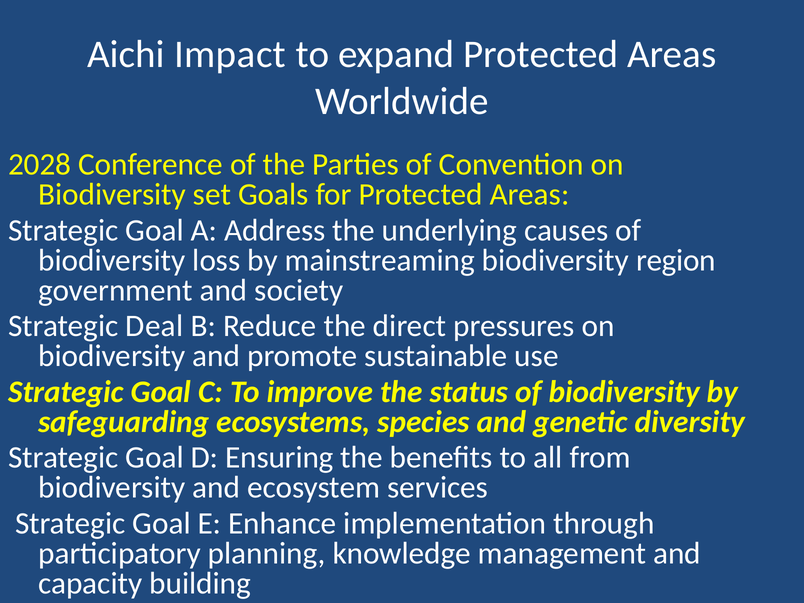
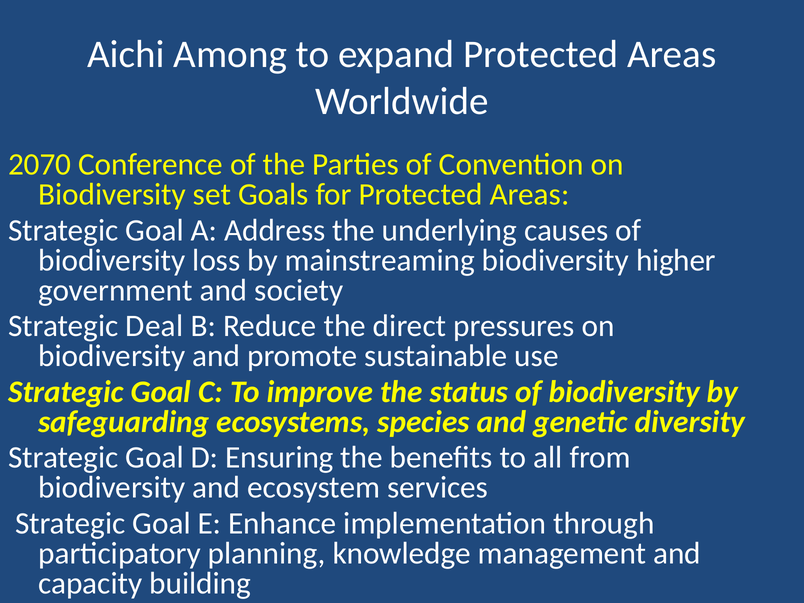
Impact: Impact -> Among (230, 54)
2028: 2028 -> 2070 (40, 164)
region: region -> higher (676, 260)
